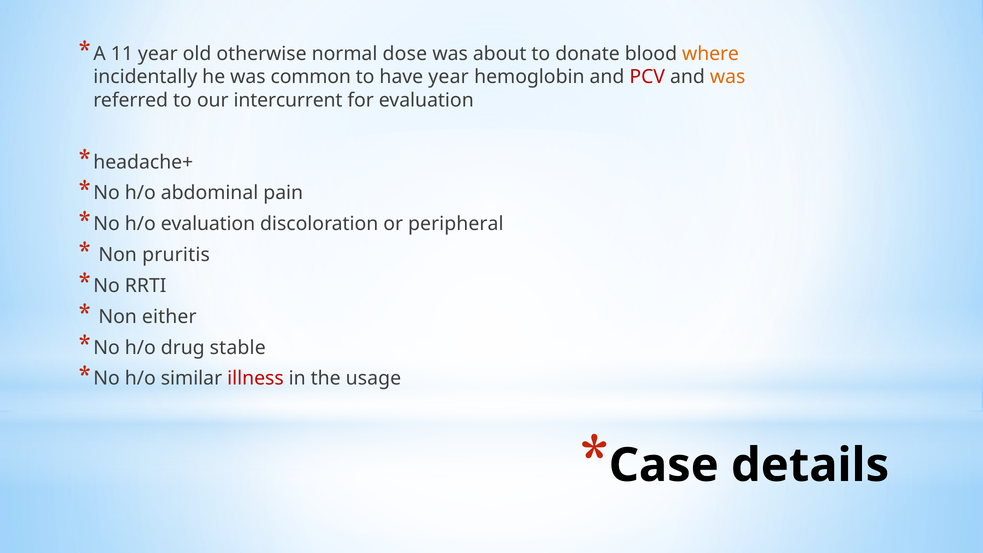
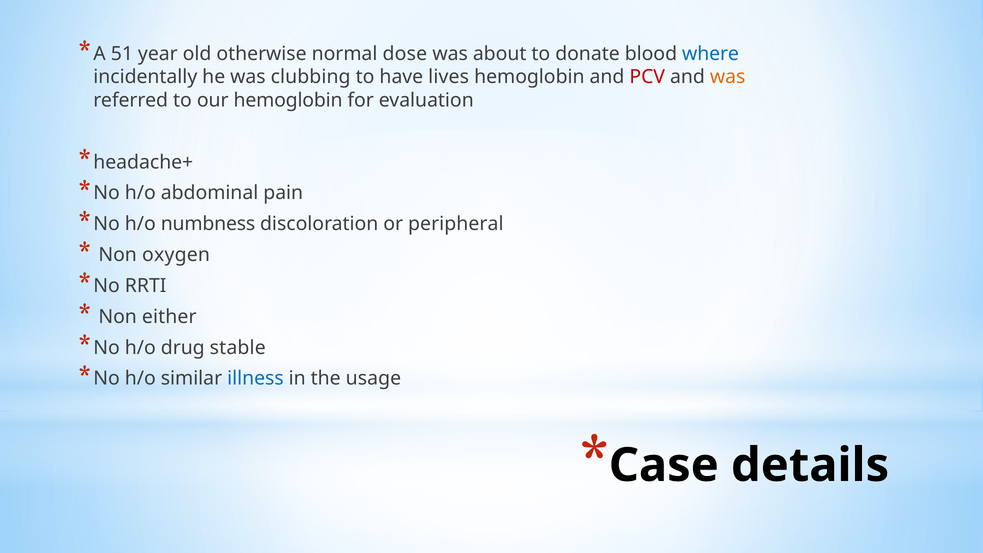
11: 11 -> 51 (122, 54)
where colour: orange -> blue (711, 54)
common: common -> clubbing (311, 77)
have year: year -> lives (449, 77)
our intercurrent: intercurrent -> hemoglobin (288, 100)
h/o evaluation: evaluation -> numbness (208, 224)
pruritis: pruritis -> oxygen (176, 255)
illness colour: red -> blue (255, 378)
